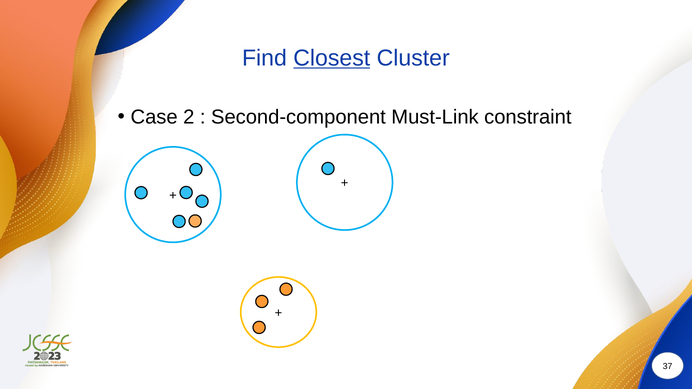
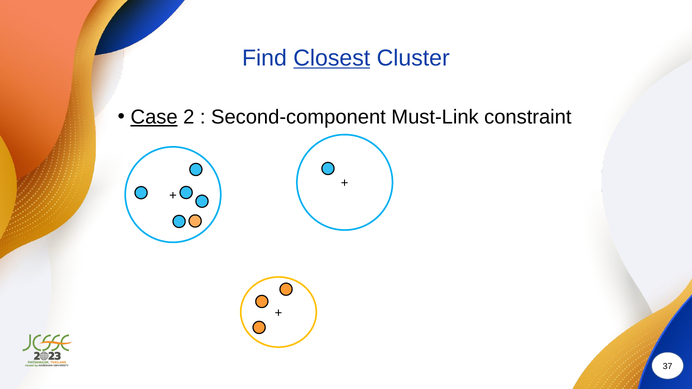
Case underline: none -> present (154, 117)
